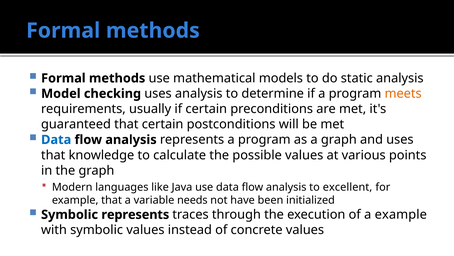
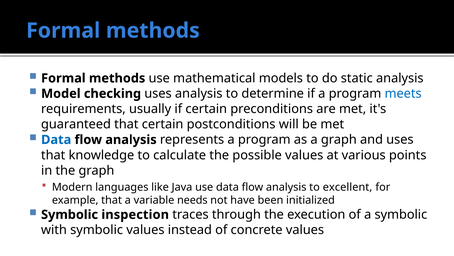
meets colour: orange -> blue (403, 93)
Symbolic represents: represents -> inspection (135, 214)
a example: example -> symbolic (401, 214)
